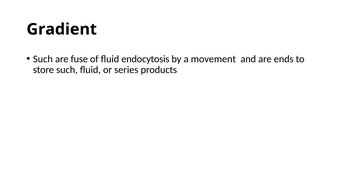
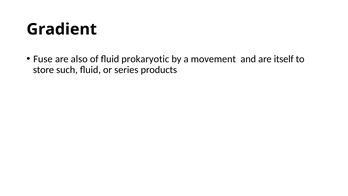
Such: Such -> Fuse (43, 59)
fuse: fuse -> also (79, 59)
endocytosis: endocytosis -> prokaryotic (145, 59)
ends: ends -> itself (284, 59)
